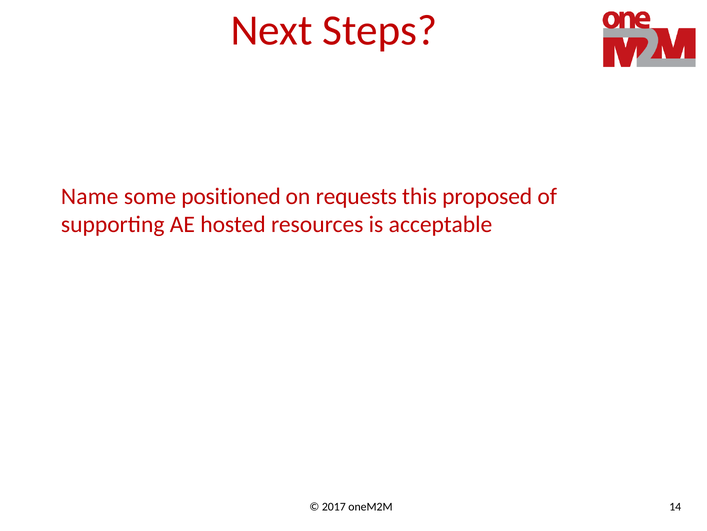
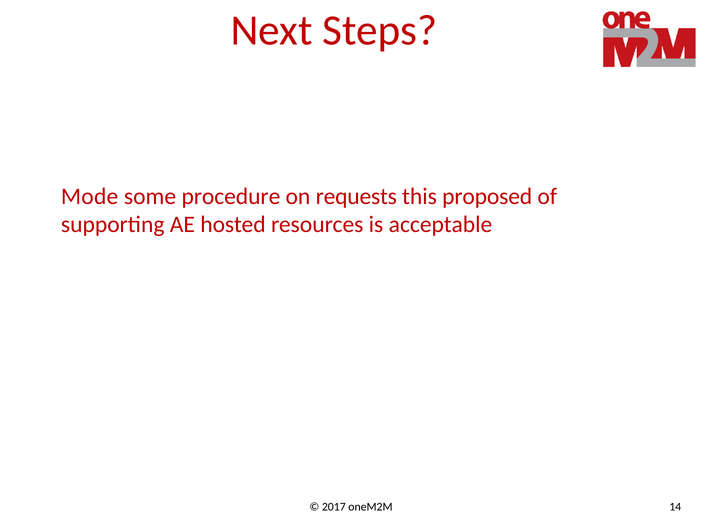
Name: Name -> Mode (90, 196)
positioned: positioned -> procedure (231, 196)
